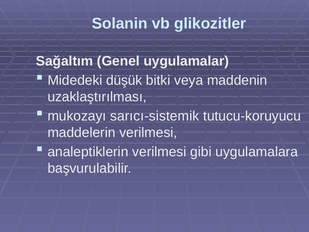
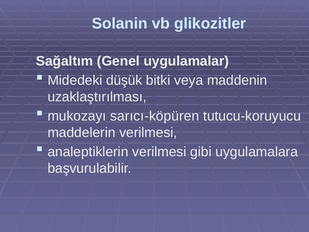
sarıcı-sistemik: sarıcı-sistemik -> sarıcı-köpüren (155, 116)
